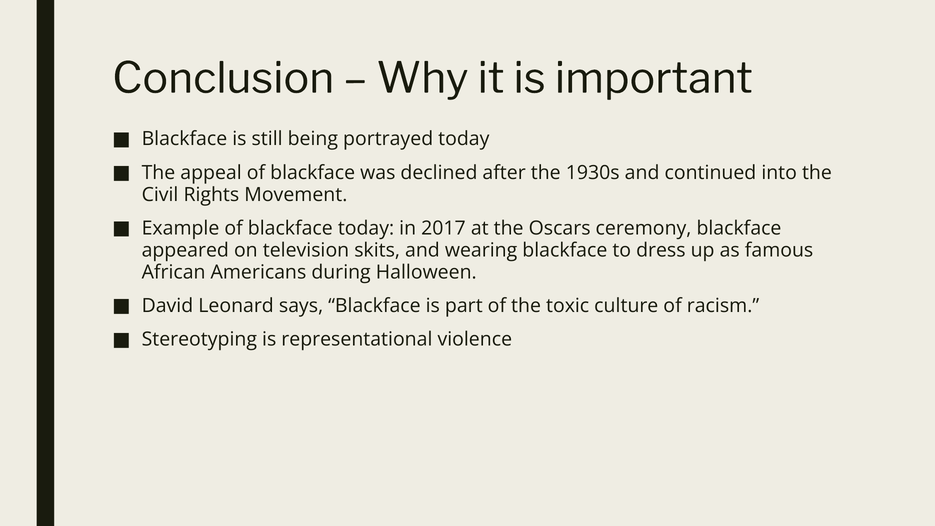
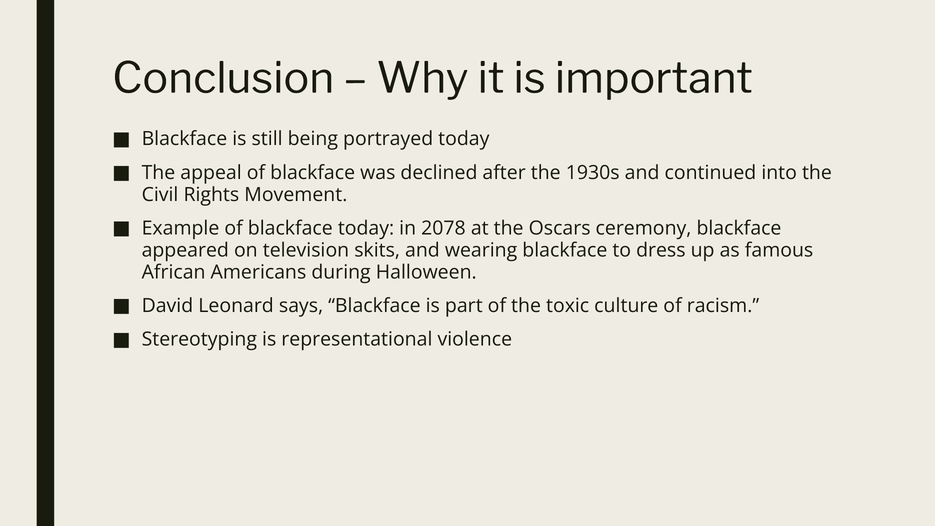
2017: 2017 -> 2078 (443, 228)
